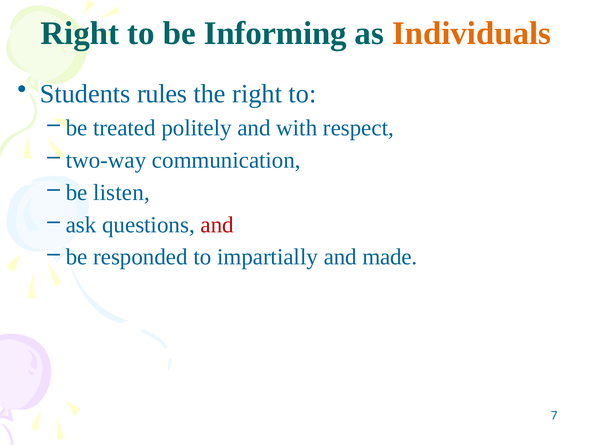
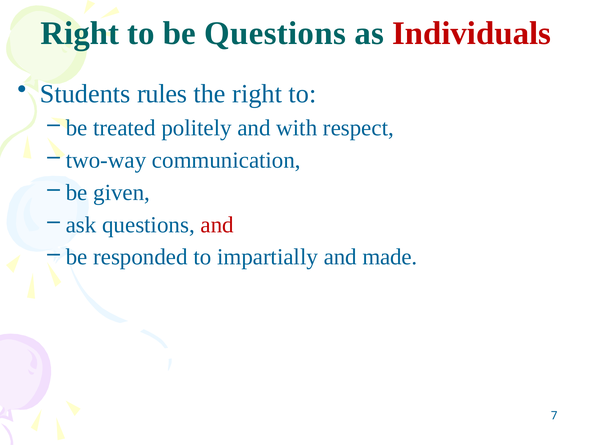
be Informing: Informing -> Questions (275, 33)
Individuals colour: orange -> red (472, 33)
listen: listen -> given (122, 192)
